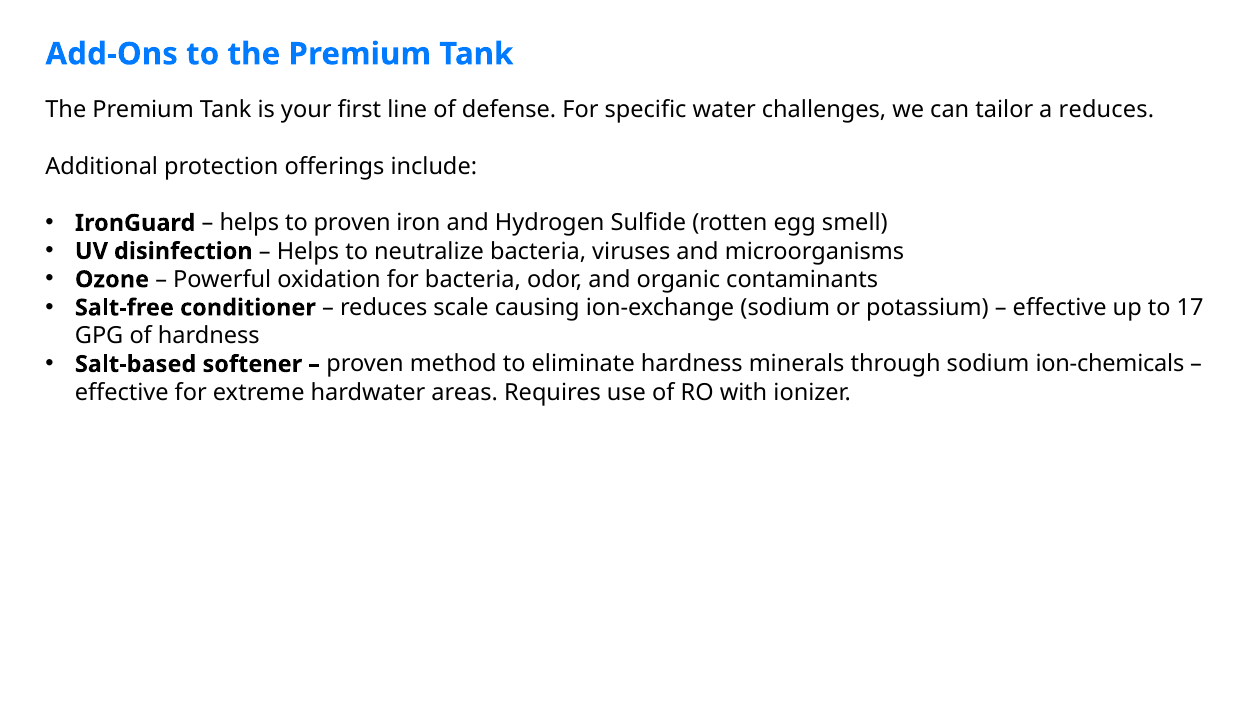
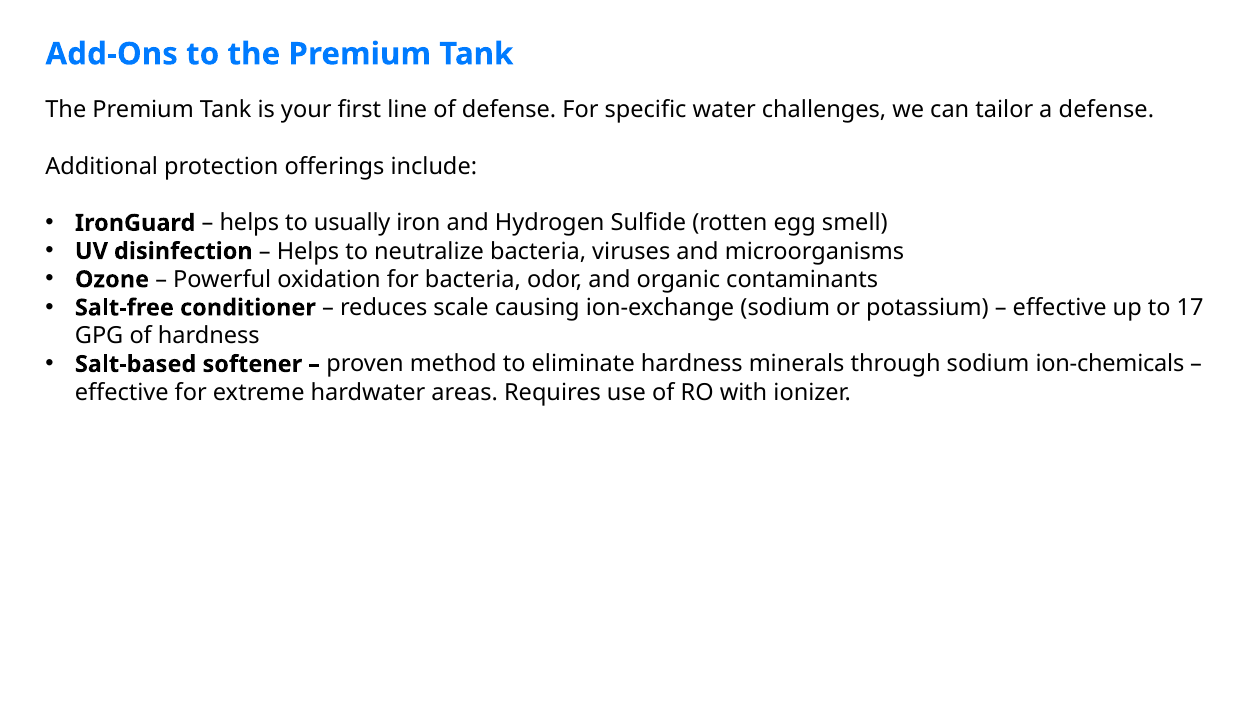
a reduces: reduces -> defense (1106, 110)
to proven: proven -> usually (352, 223)
